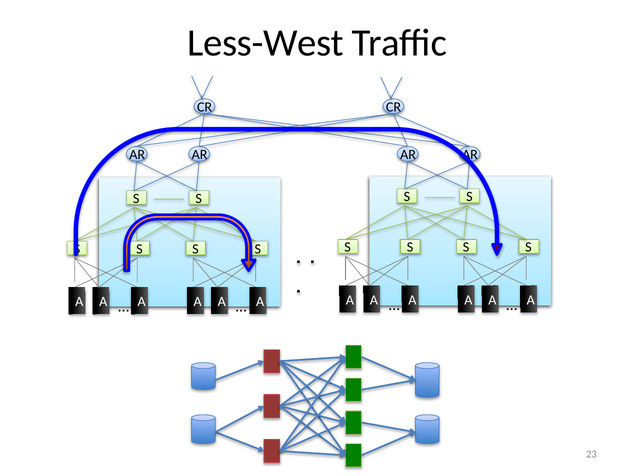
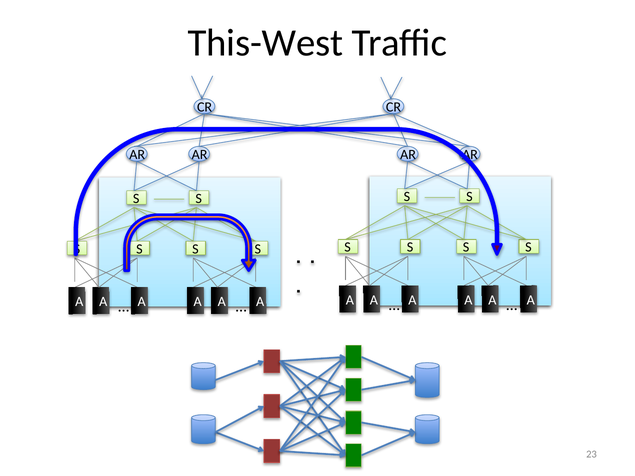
Less-West: Less-West -> This-West (265, 43)
